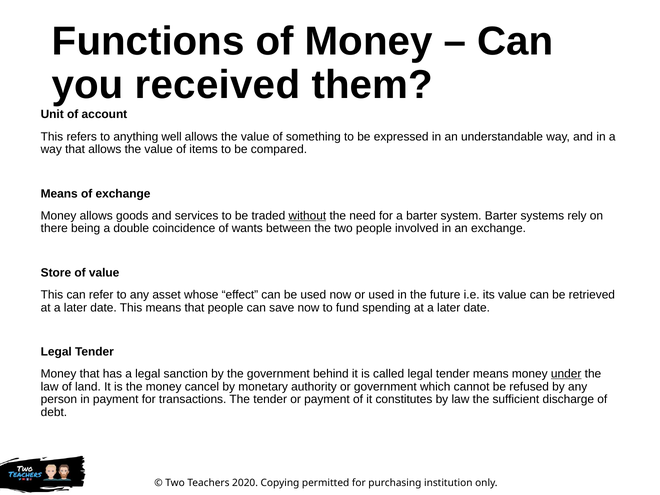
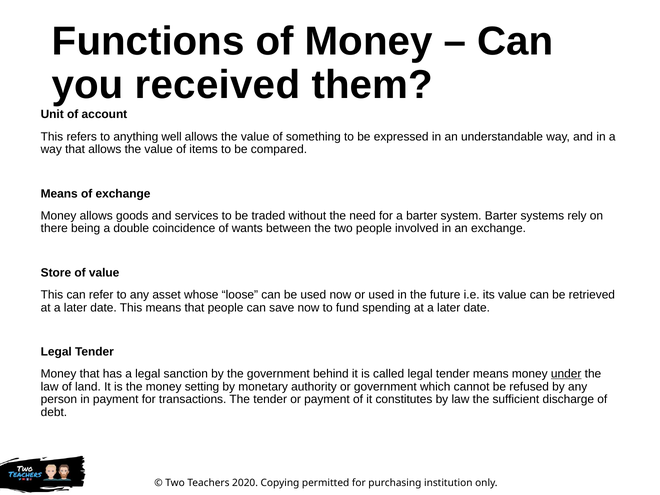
without underline: present -> none (307, 216)
effect: effect -> loose (240, 295)
cancel: cancel -> setting (202, 387)
